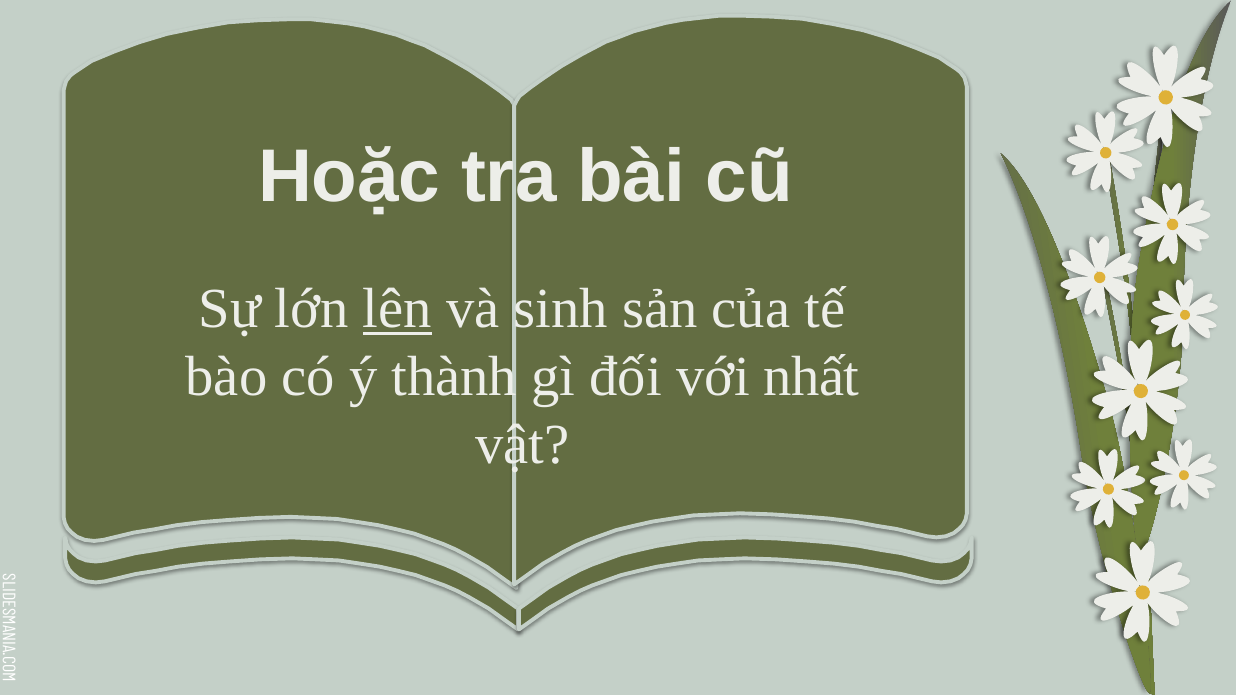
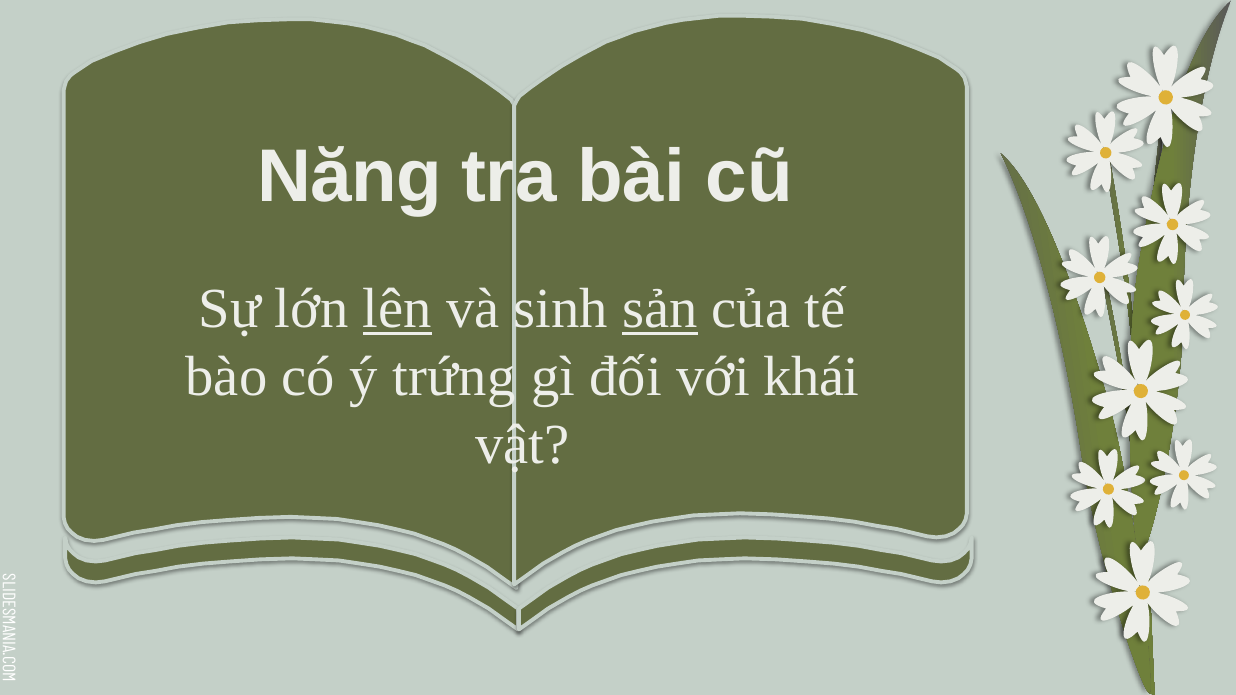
Hoặc: Hoặc -> Năng (350, 177)
sản underline: none -> present (660, 309)
thành: thành -> trứng (454, 377)
nhất: nhất -> khái (812, 377)
